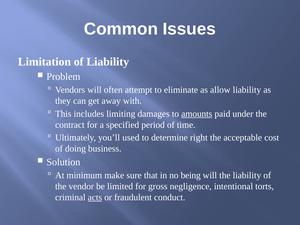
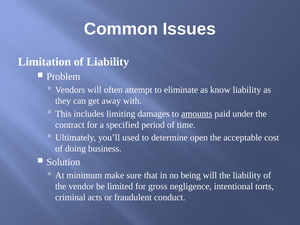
allow: allow -> know (220, 90)
right: right -> open (199, 138)
acts underline: present -> none (95, 197)
